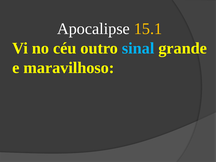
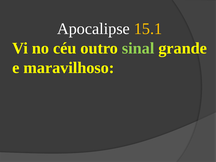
sinal colour: light blue -> light green (138, 48)
